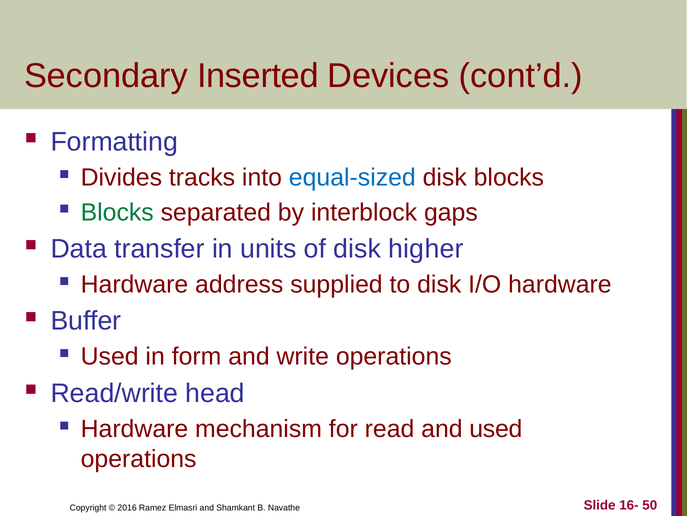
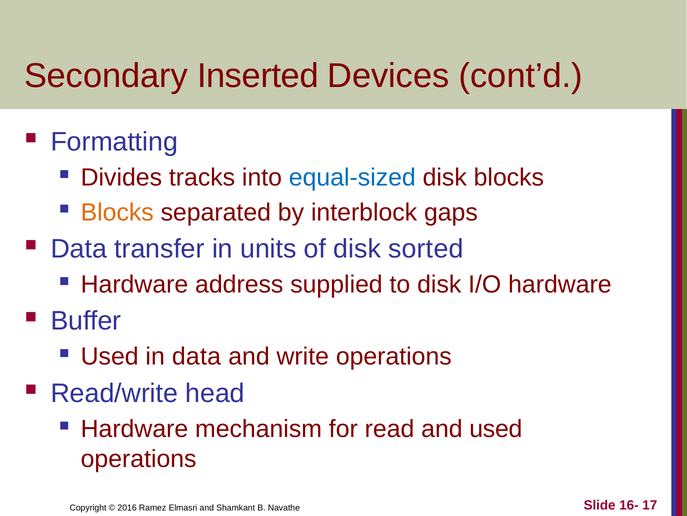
Blocks colour: green -> orange (117, 212)
higher: higher -> sorted (426, 248)
in form: form -> data (196, 356)
50: 50 -> 17 (650, 505)
